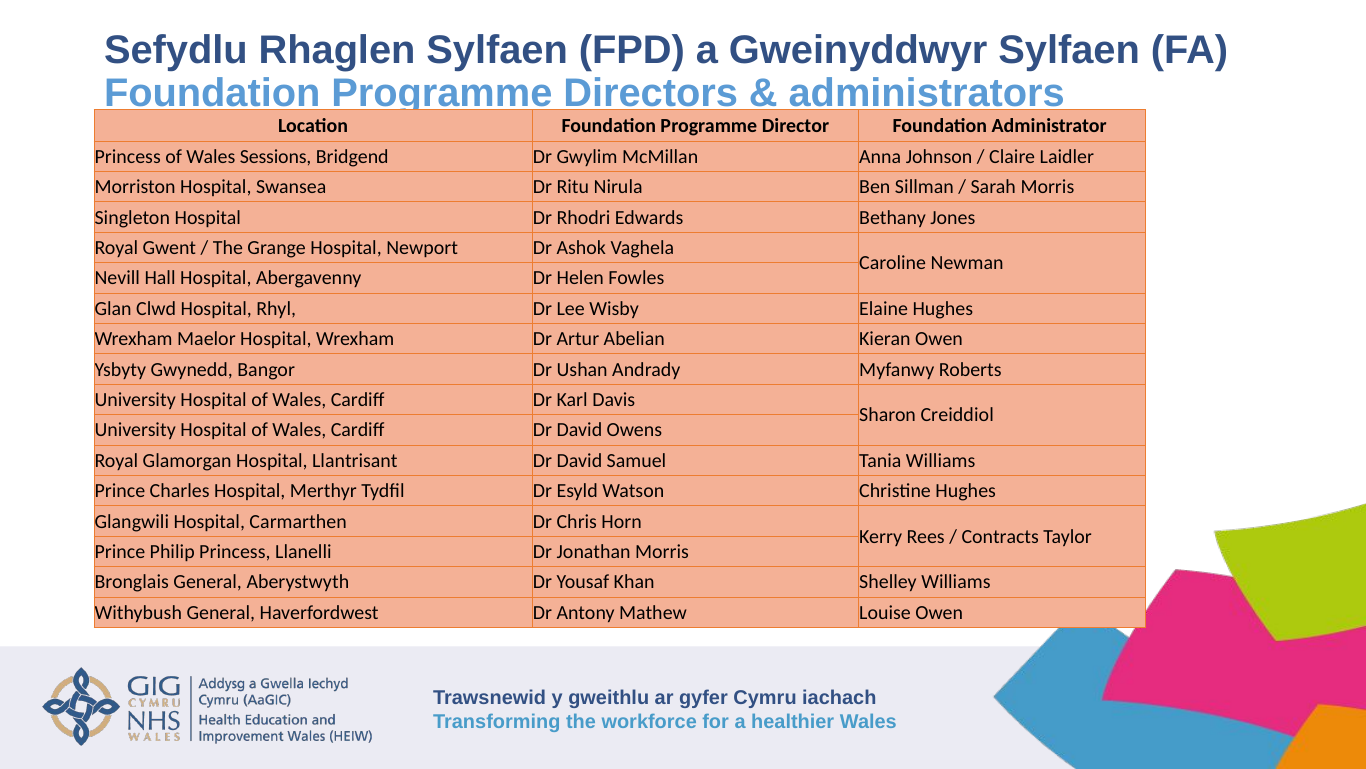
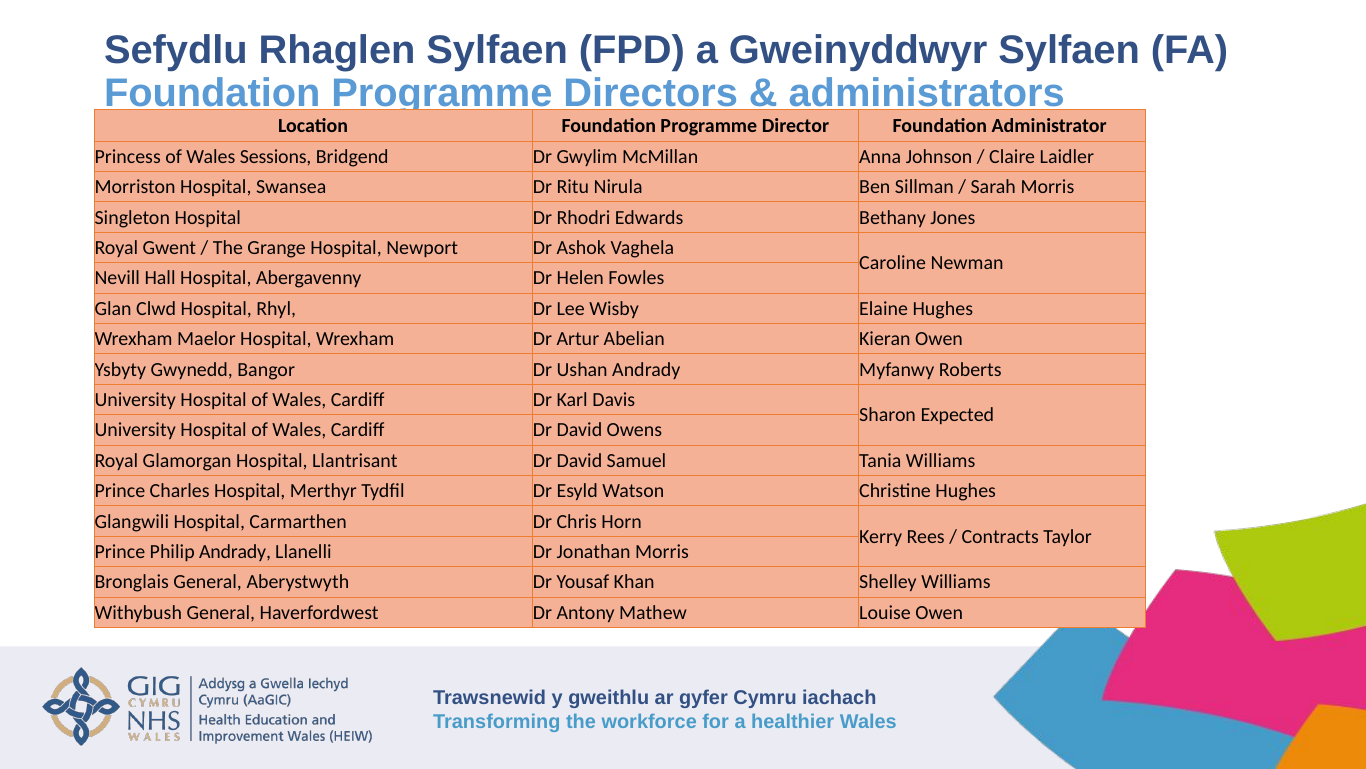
Creiddiol: Creiddiol -> Expected (957, 415)
Philip Princess: Princess -> Andrady (235, 551)
